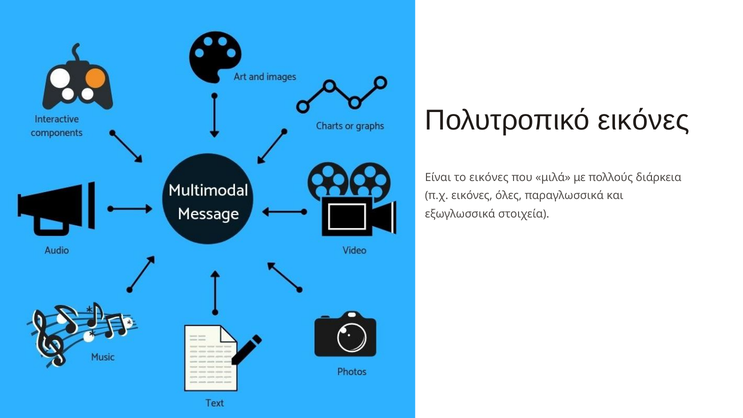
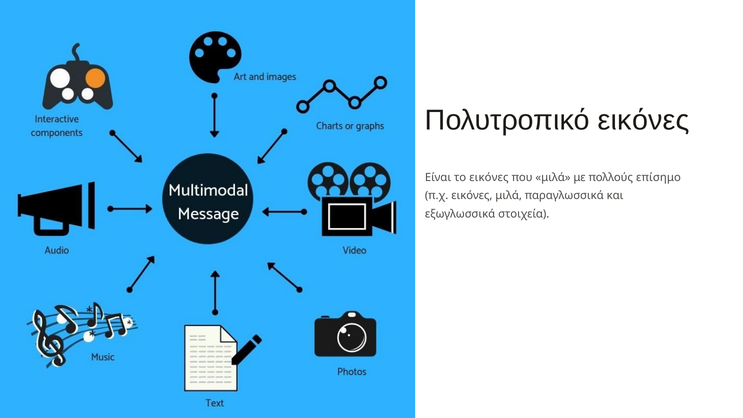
διάρκεια: διάρκεια -> επίσημο (659, 177)
εικόνες όλες: όλες -> μιλά (509, 196)
